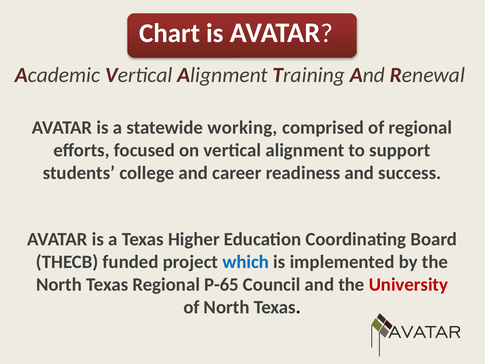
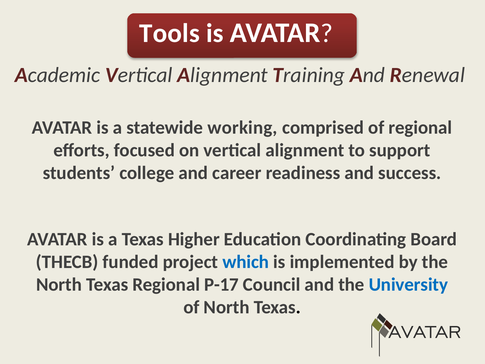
Chart: Chart -> Tools (170, 33)
P-65: P-65 -> P-17 (221, 284)
University colour: red -> blue (408, 284)
